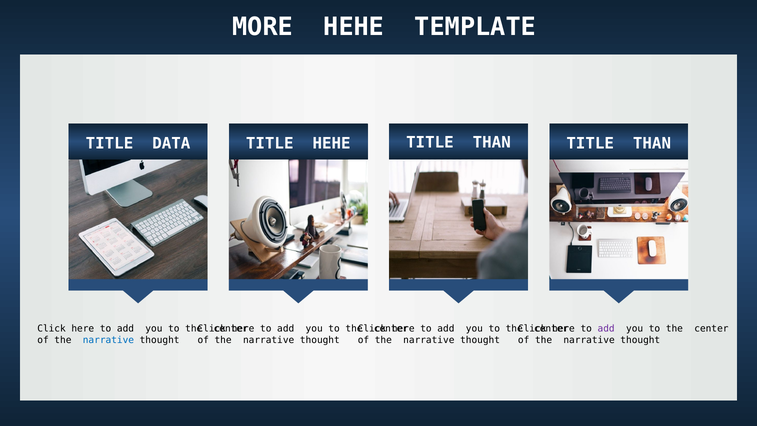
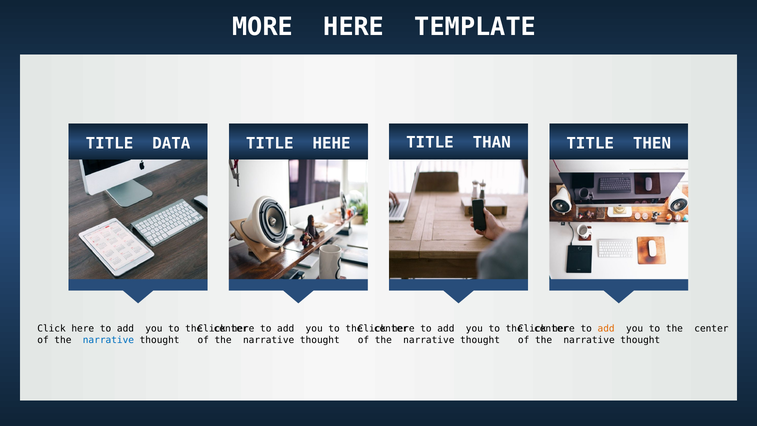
MORE HEHE: HEHE -> HERE (354, 27)
THAN: THAN -> THEN (652, 144)
add colour: purple -> orange (606, 329)
